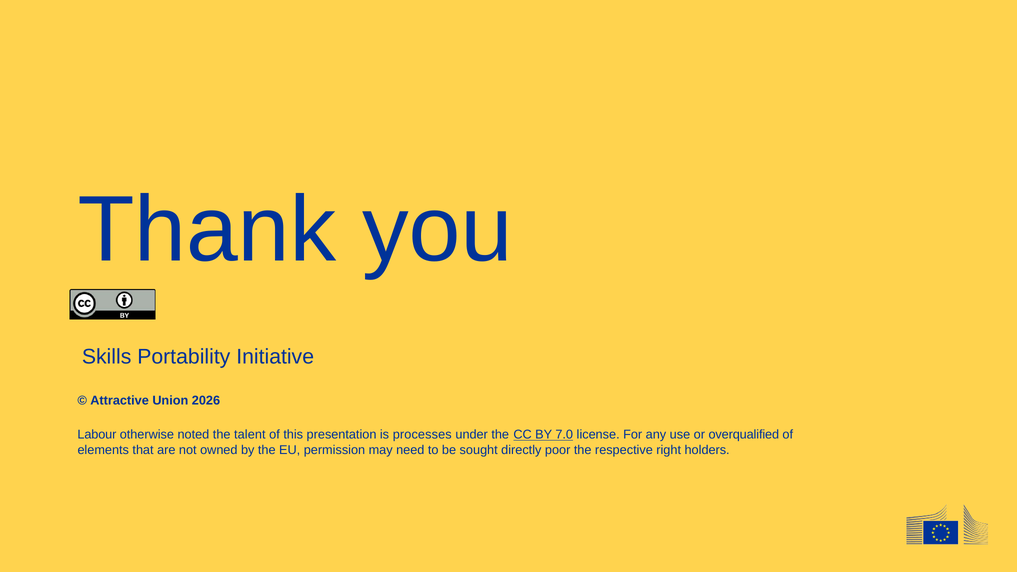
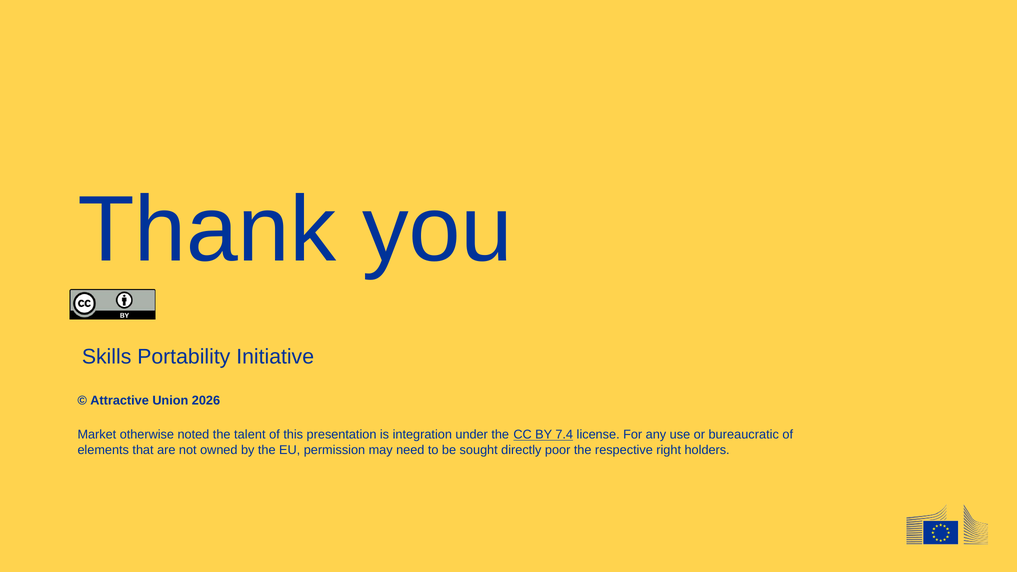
Labour: Labour -> Market (97, 435)
processes: processes -> integration (422, 435)
7.0: 7.0 -> 7.4 (564, 435)
overqualified: overqualified -> bureaucratic (744, 435)
